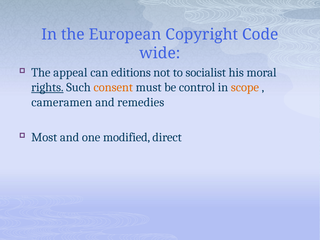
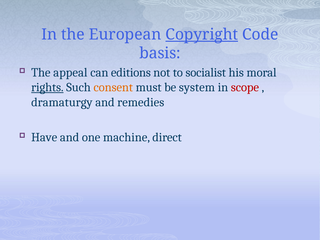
Copyright underline: none -> present (202, 34)
wide: wide -> basis (160, 53)
control: control -> system (197, 87)
scope colour: orange -> red (245, 87)
cameramen: cameramen -> dramaturgy (62, 102)
Most: Most -> Have (44, 137)
modified: modified -> machine (126, 137)
